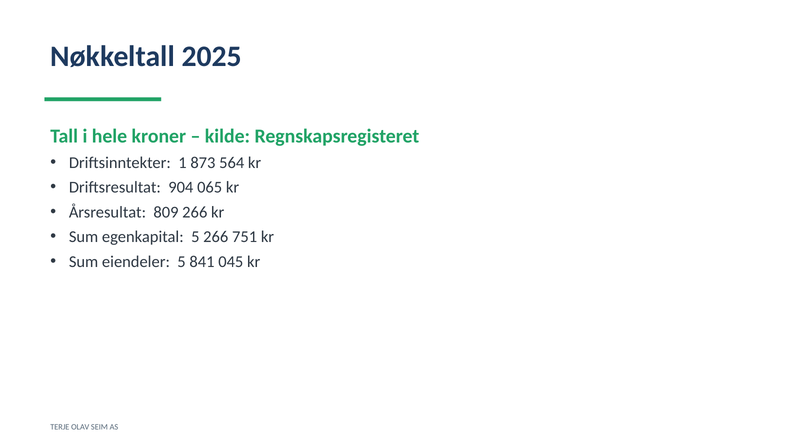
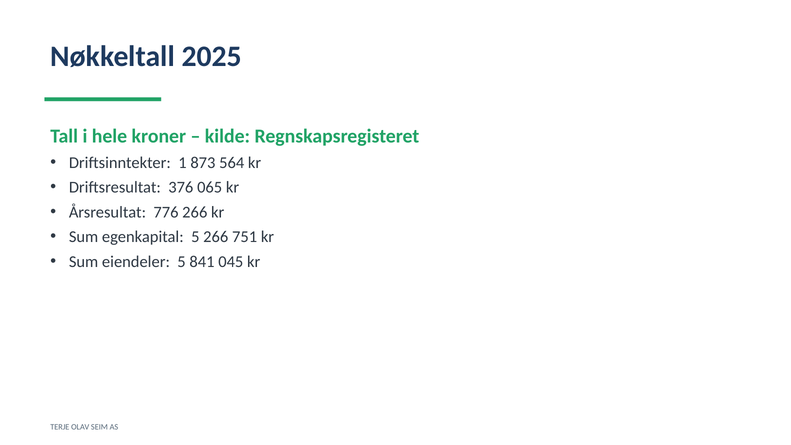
904: 904 -> 376 (181, 187)
809: 809 -> 776 (166, 212)
